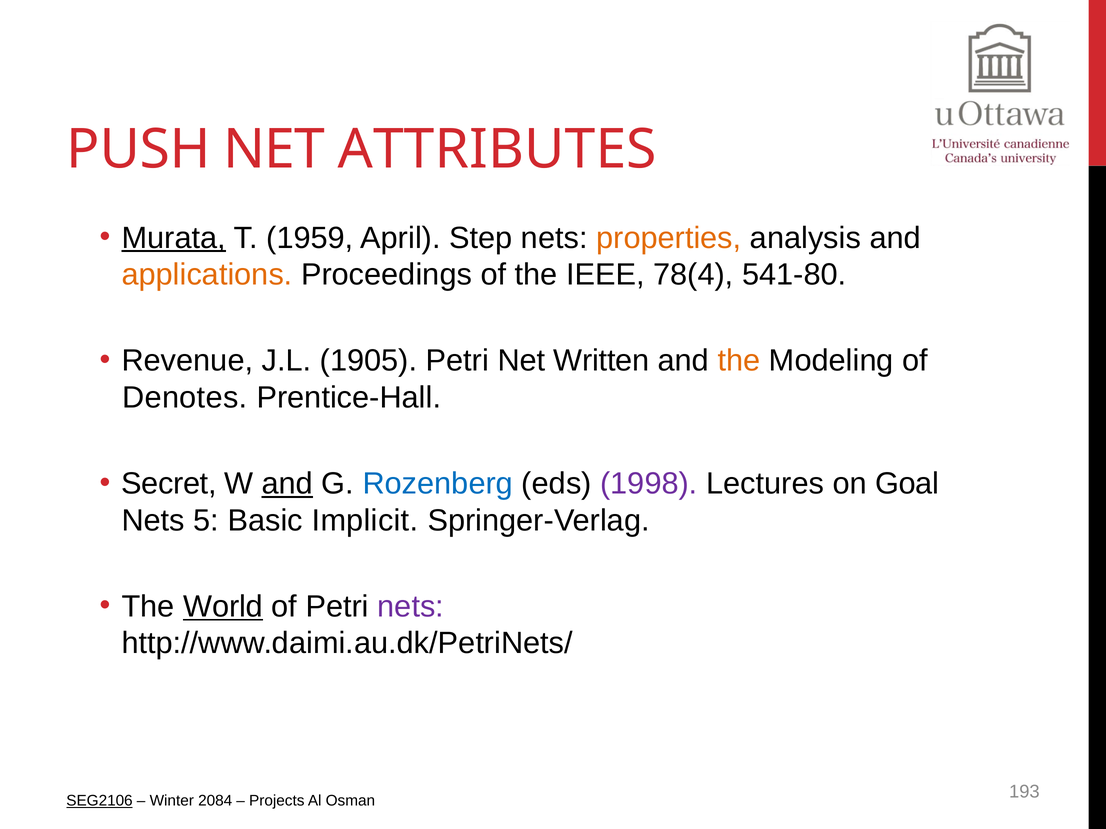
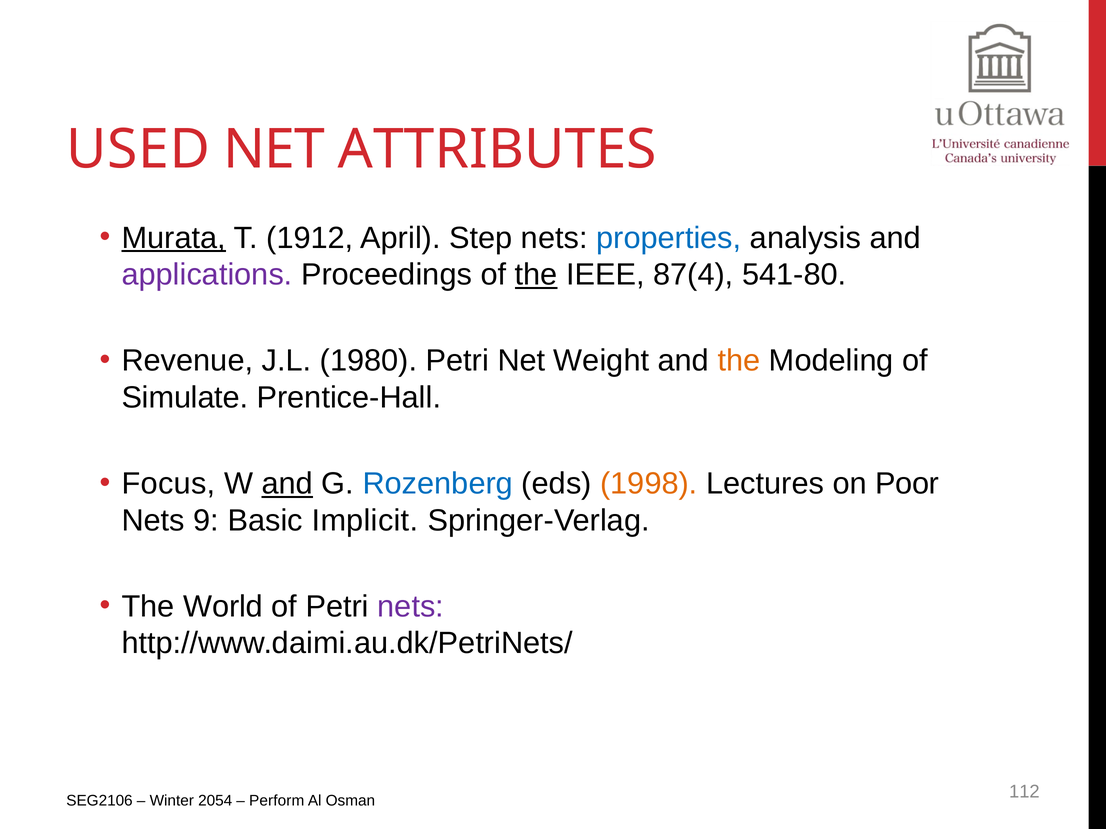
PUSH: PUSH -> USED (138, 149)
1959: 1959 -> 1912 (310, 238)
properties colour: orange -> blue (669, 238)
applications colour: orange -> purple (207, 275)
the underline: none -> present (536, 275)
78(4: 78(4 -> 87(4 (693, 275)
1905: 1905 -> 1980 (368, 361)
Written: Written -> Weight (601, 361)
Denotes: Denotes -> Simulate (185, 398)
Secret: Secret -> Focus (169, 484)
1998 colour: purple -> orange (649, 484)
Goal: Goal -> Poor (907, 484)
5: 5 -> 9 (206, 521)
World underline: present -> none (223, 607)
SEG2106 underline: present -> none (100, 801)
2084: 2084 -> 2054 (215, 801)
Projects: Projects -> Perform (277, 801)
193: 193 -> 112 (1024, 792)
